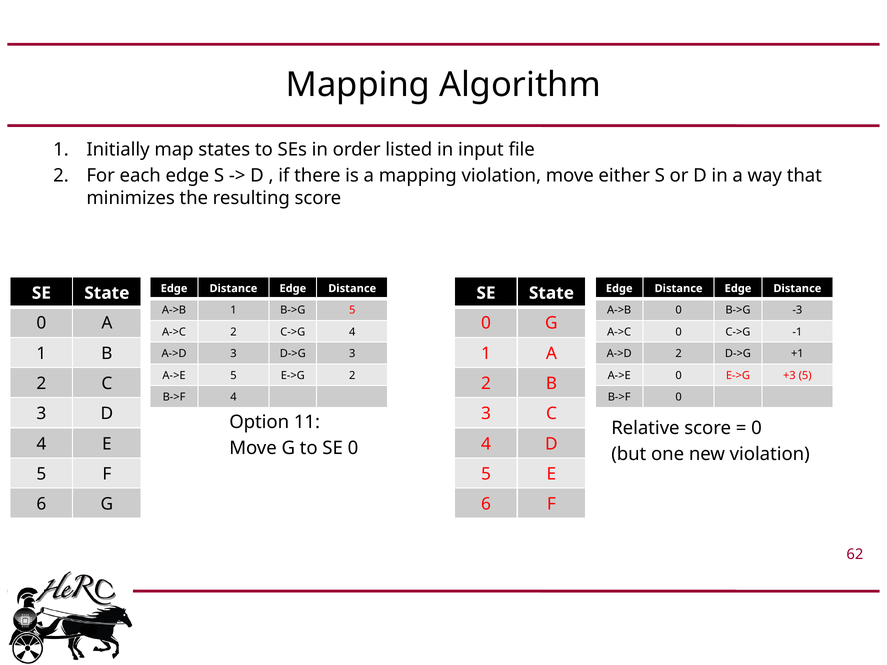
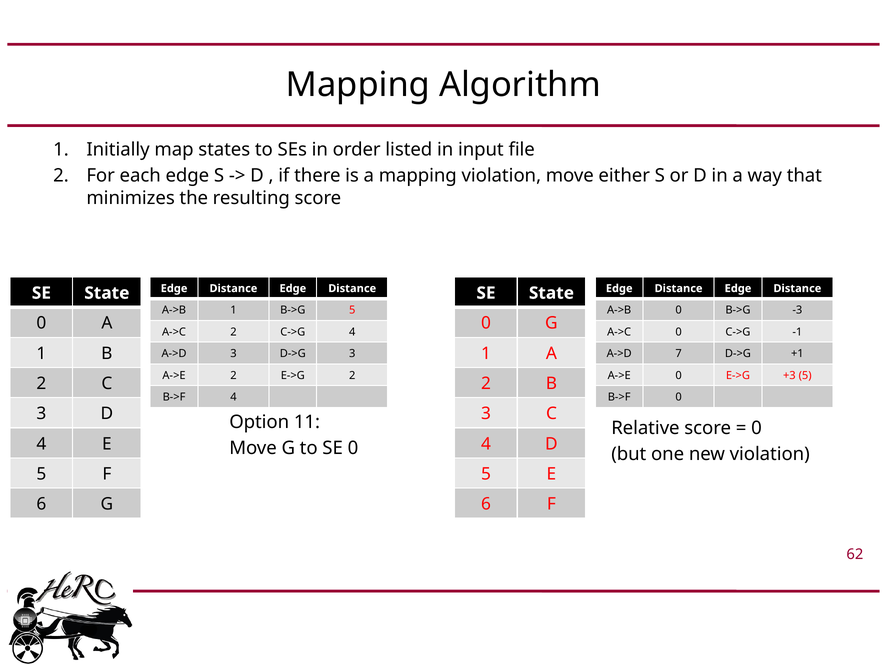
A->D 2: 2 -> 7 (679, 354)
A->E 5: 5 -> 2 (233, 376)
